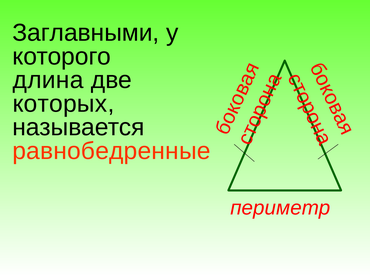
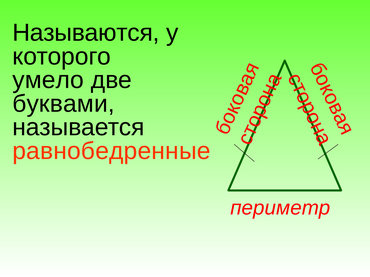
Заглавными: Заглавными -> Называются (86, 33)
длина: длина -> умело (48, 80)
которых: которых -> буквами (64, 104)
